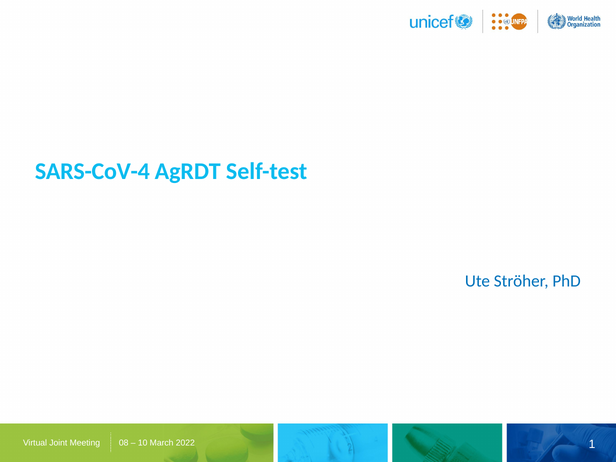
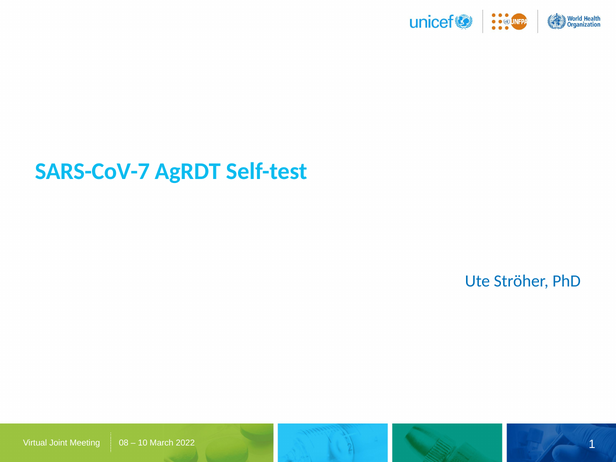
SARS-CoV-4: SARS-CoV-4 -> SARS-CoV-7 (92, 171)
